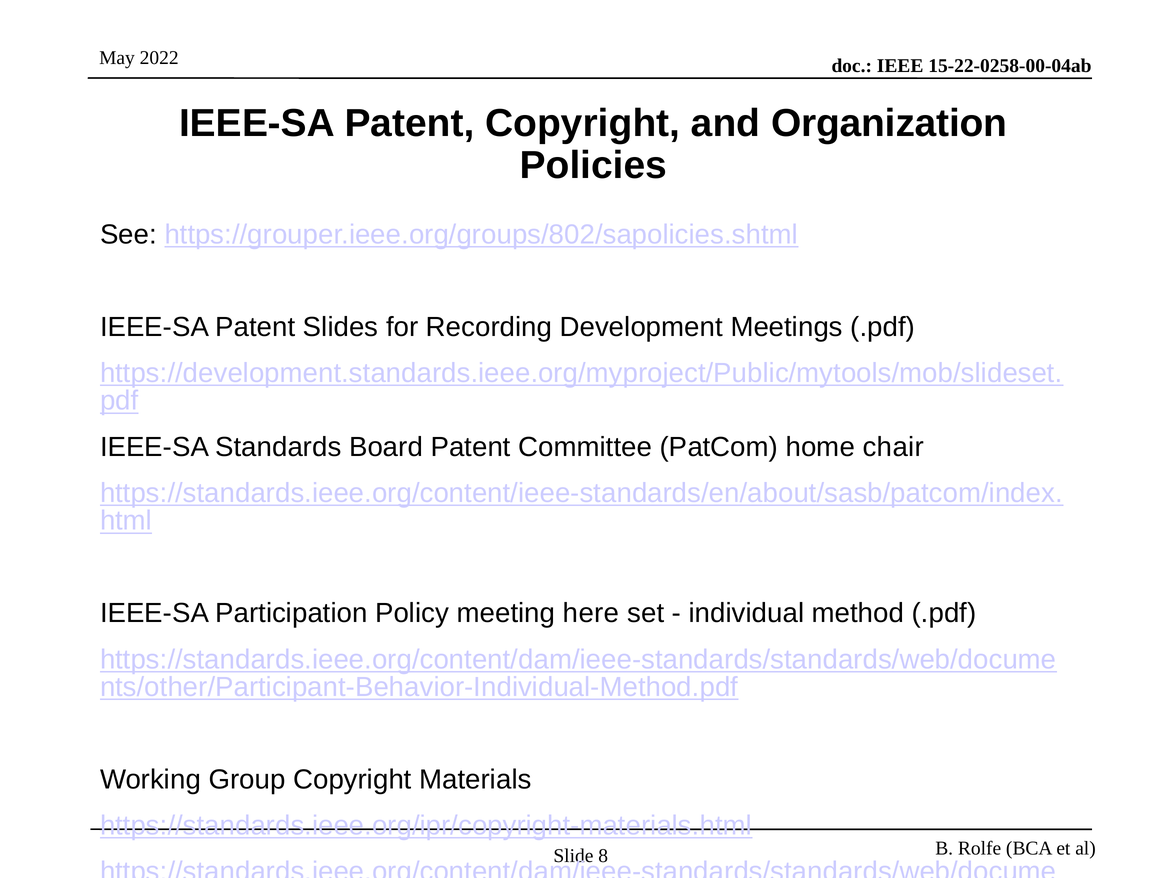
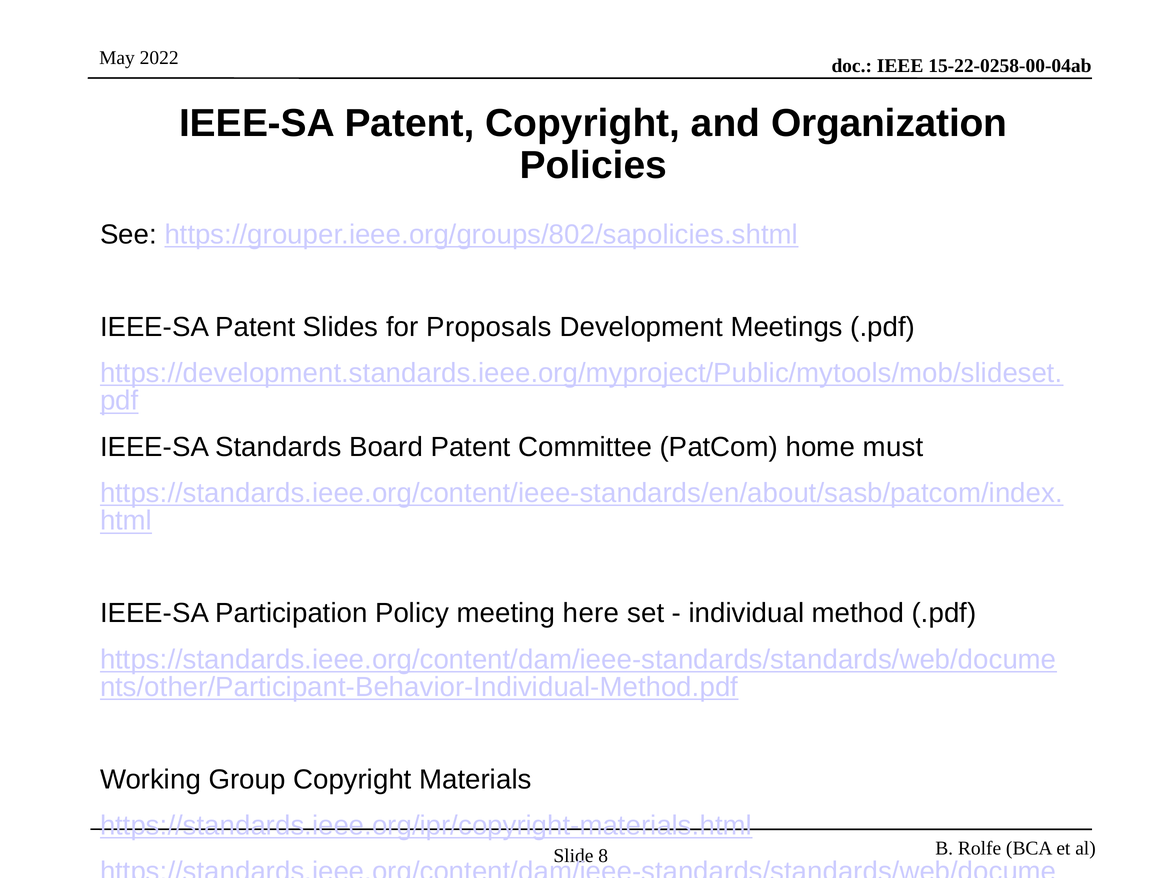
Recording: Recording -> Proposals (489, 327)
chair: chair -> must (893, 447)
